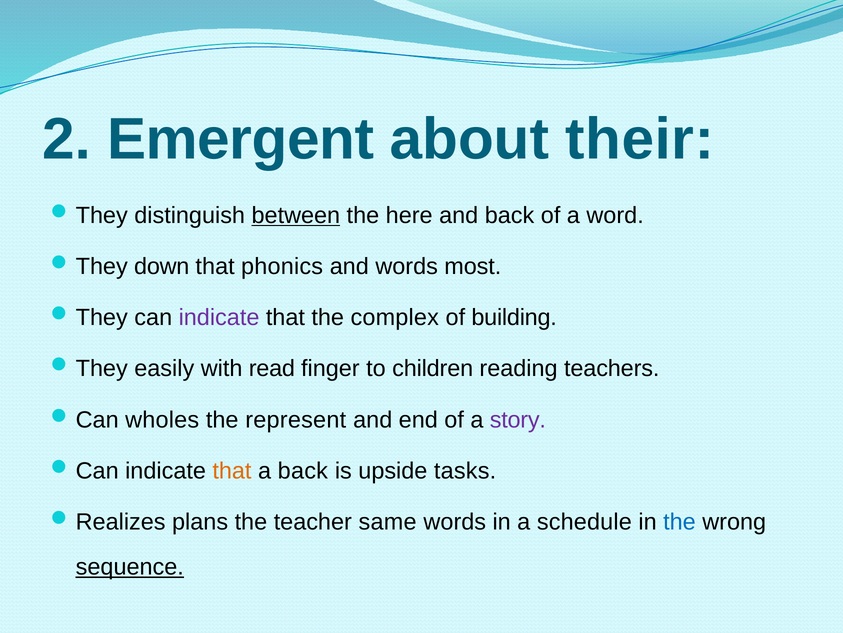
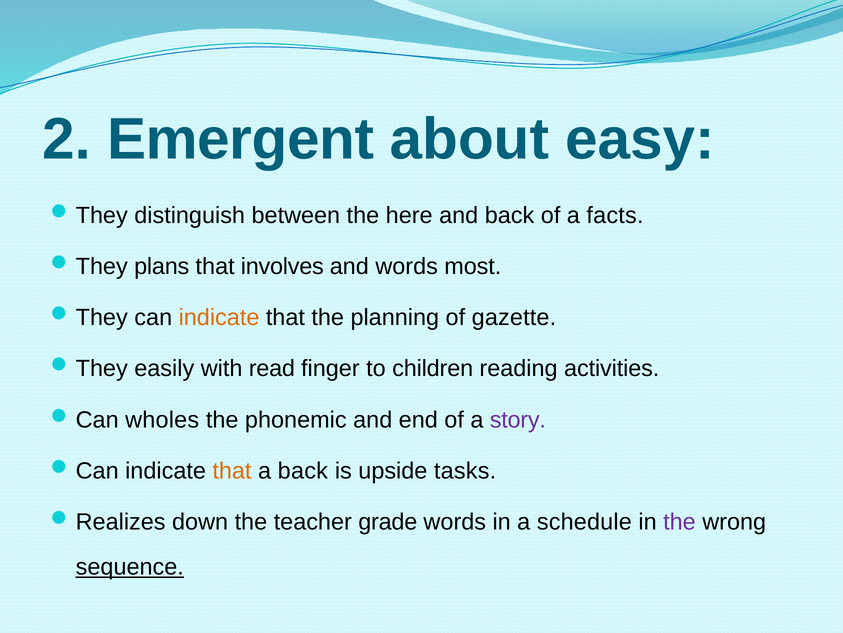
their: their -> easy (640, 139)
between underline: present -> none (296, 215)
word: word -> facts (615, 215)
down: down -> plans (162, 266)
phonics: phonics -> involves (282, 266)
indicate colour: purple -> orange (219, 317)
complex: complex -> planning (395, 317)
building: building -> gazette (514, 317)
teachers: teachers -> activities (612, 368)
represent: represent -> phonemic (296, 419)
plans: plans -> down (200, 521)
same: same -> grade (388, 521)
the colour: blue -> purple (679, 521)
